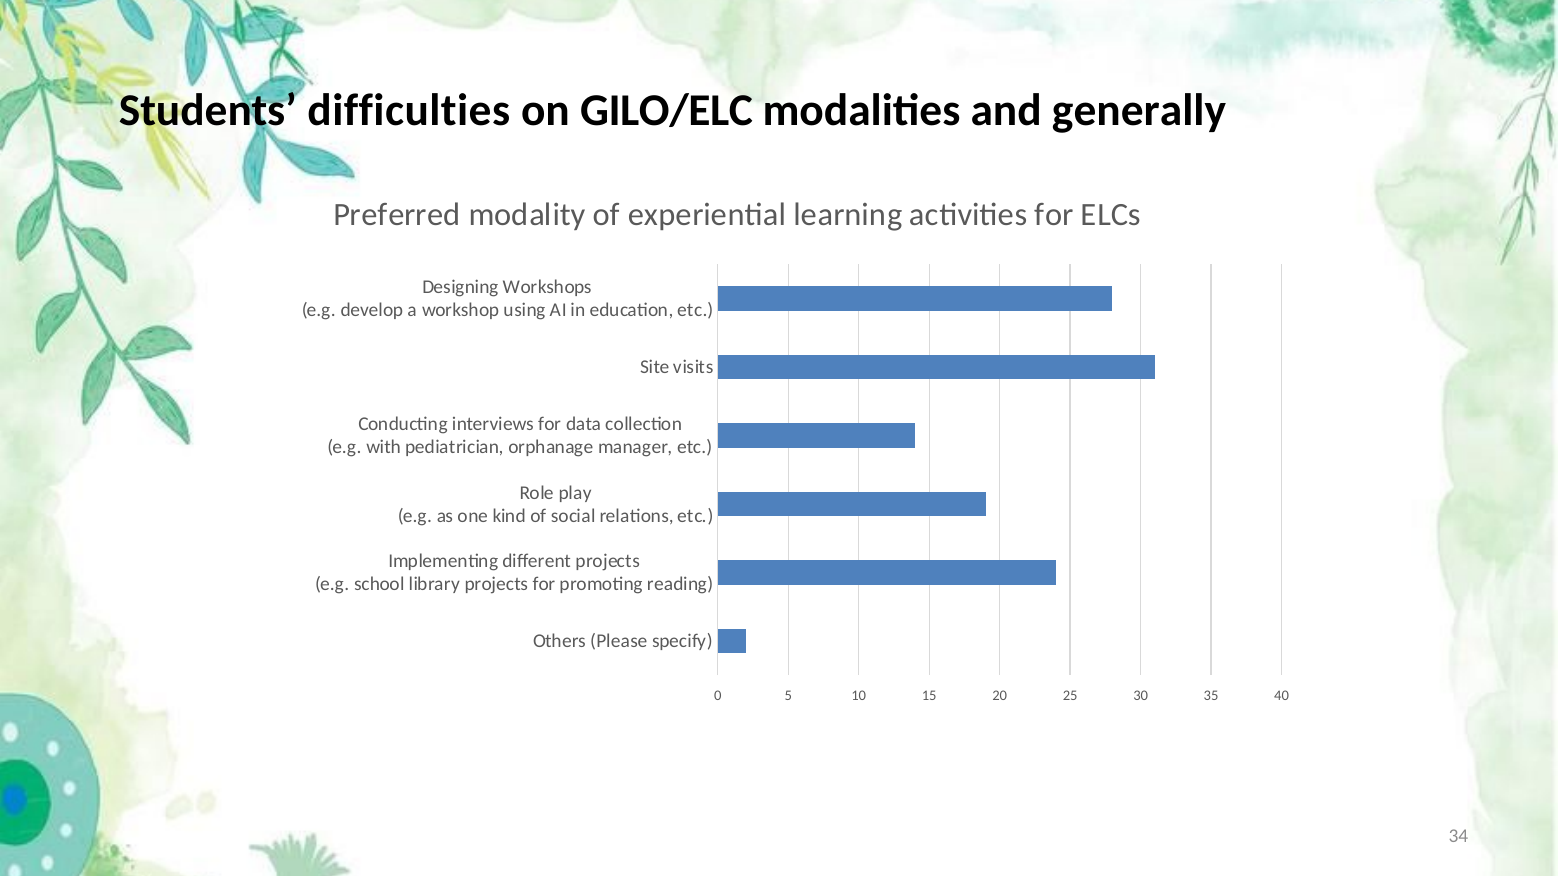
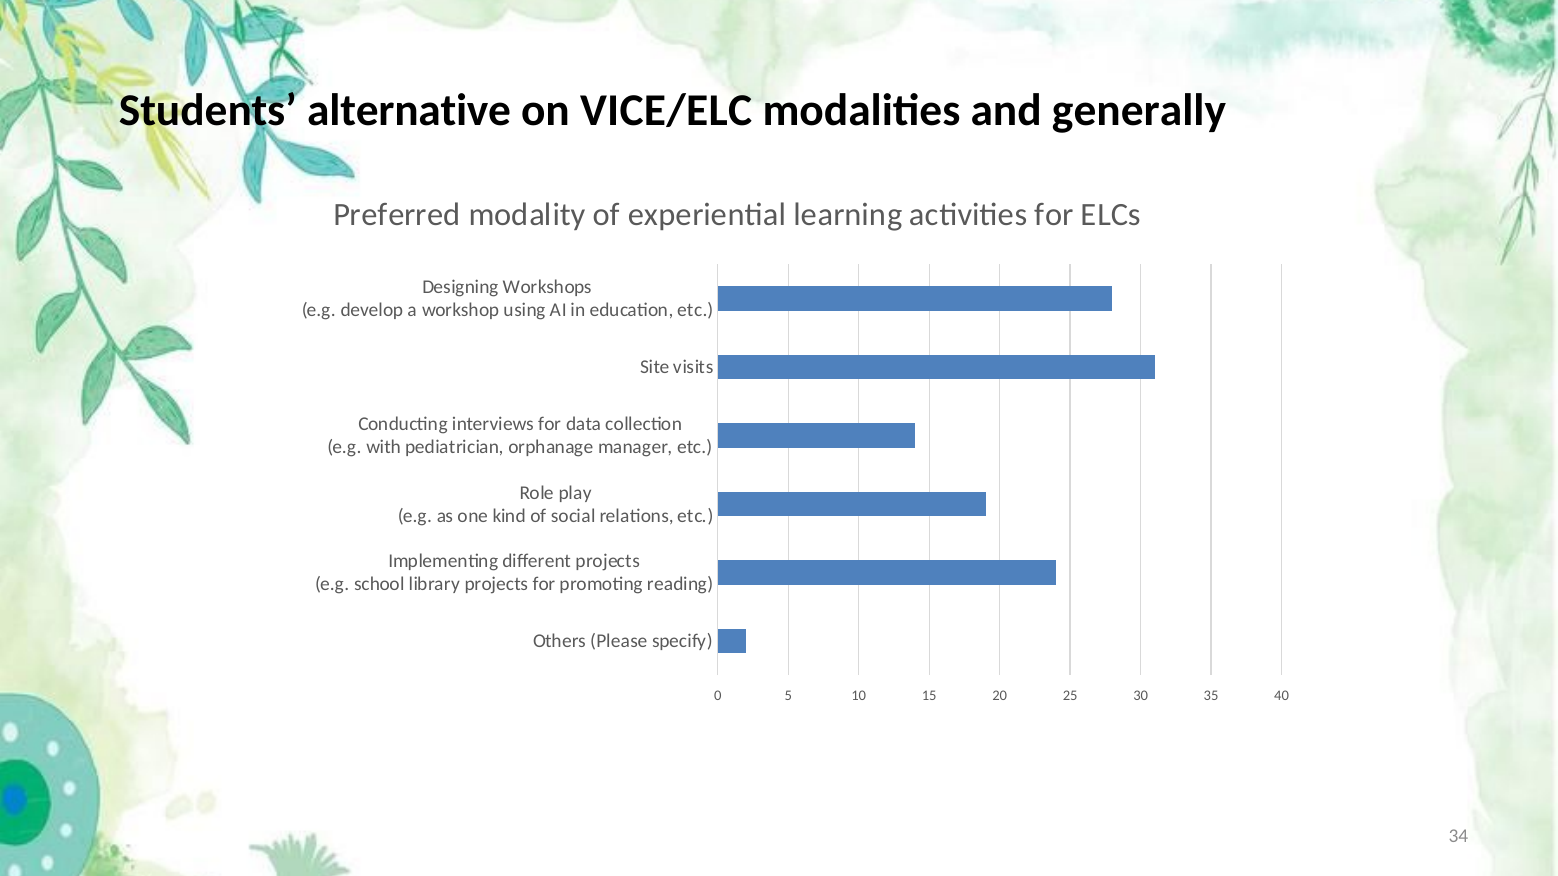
difficulties: difficulties -> alternative (409, 110)
GILO/ELC: GILO/ELC -> VICE/ELC (666, 110)
